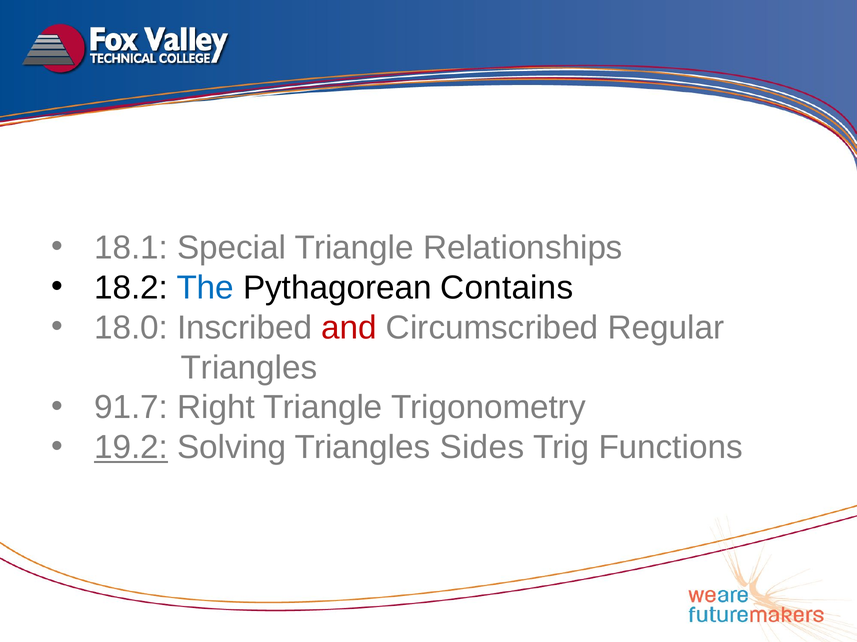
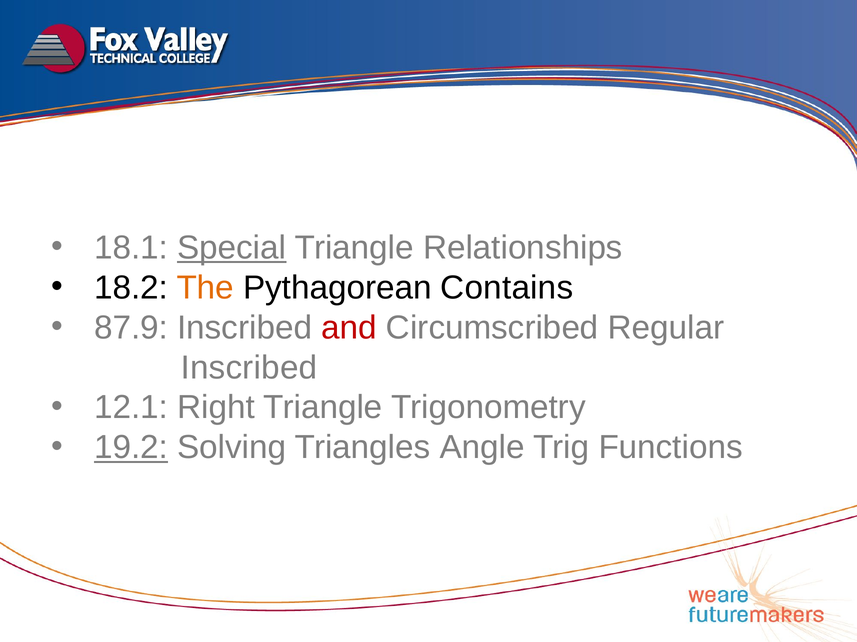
Special underline: none -> present (232, 248)
The colour: blue -> orange (205, 288)
18.0: 18.0 -> 87.9 (131, 328)
Triangles: Triangles -> Inscribed (249, 368)
91.7: 91.7 -> 12.1 (131, 408)
Sides: Sides -> Angle (482, 448)
